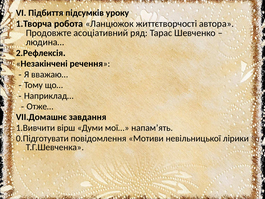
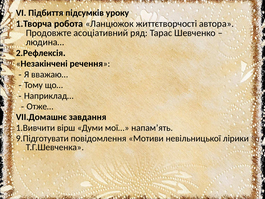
0.Підготувати: 0.Підготувати -> 9.Підготувати (42, 138)
